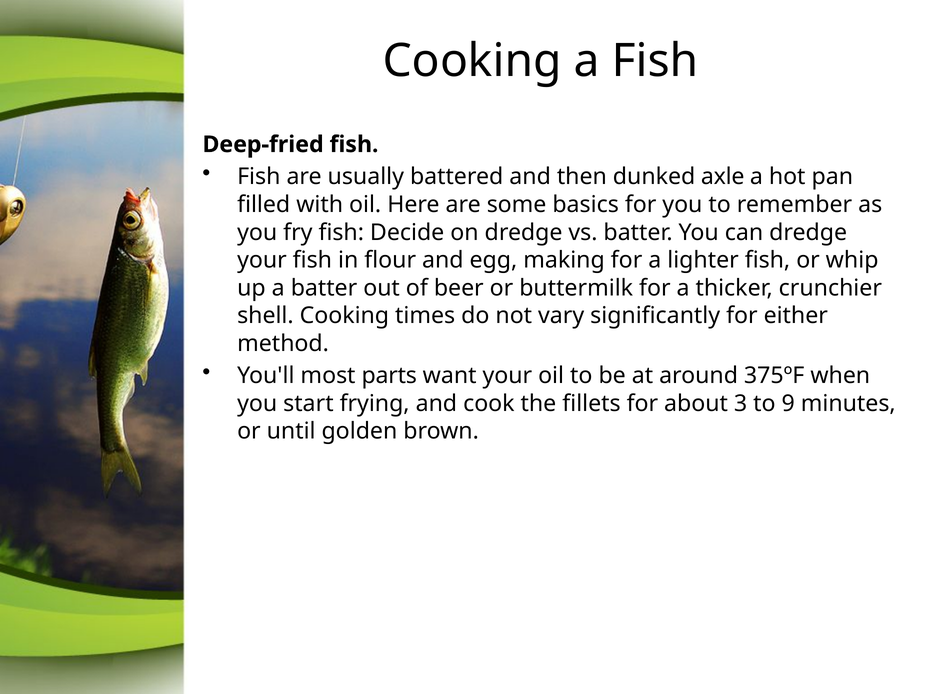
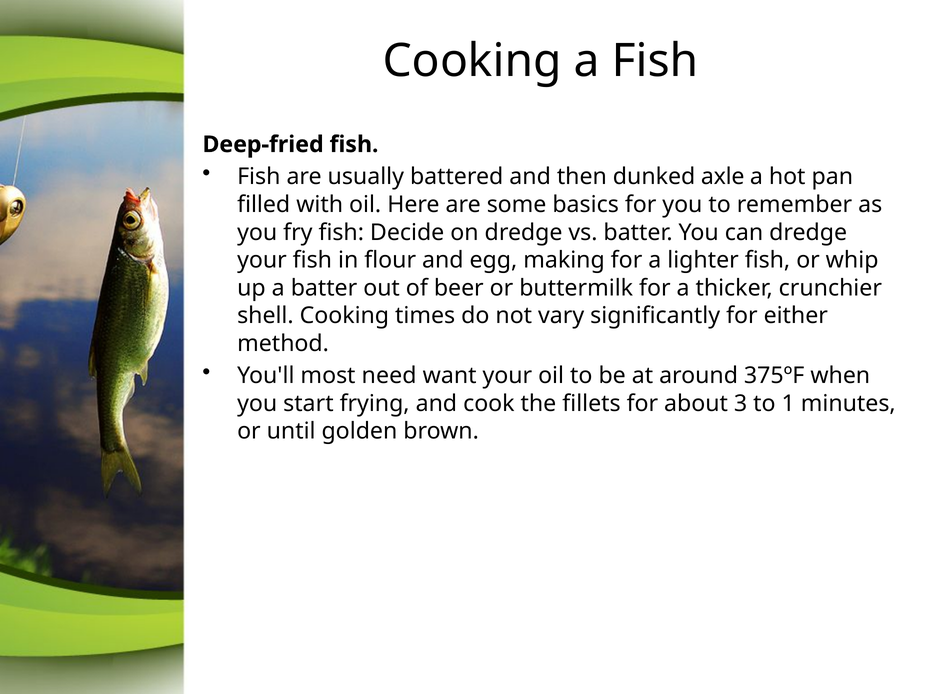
parts: parts -> need (389, 376)
9: 9 -> 1 (788, 404)
